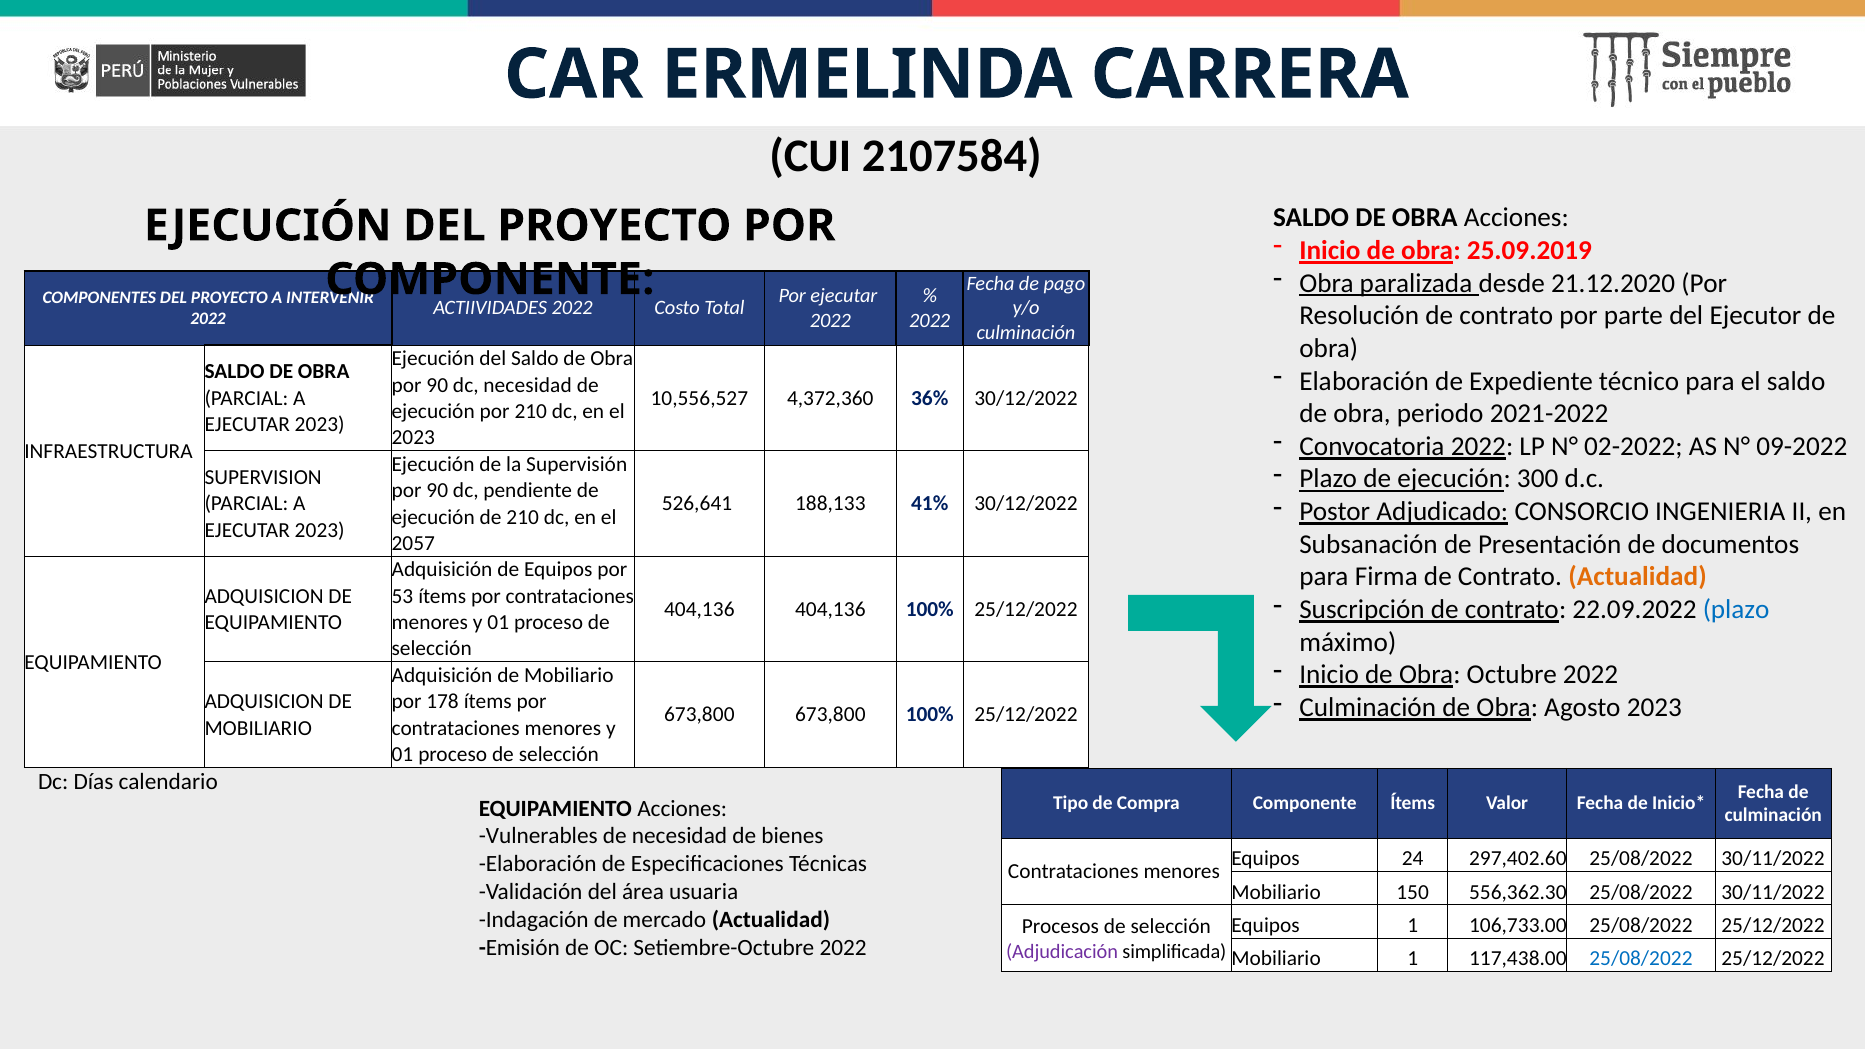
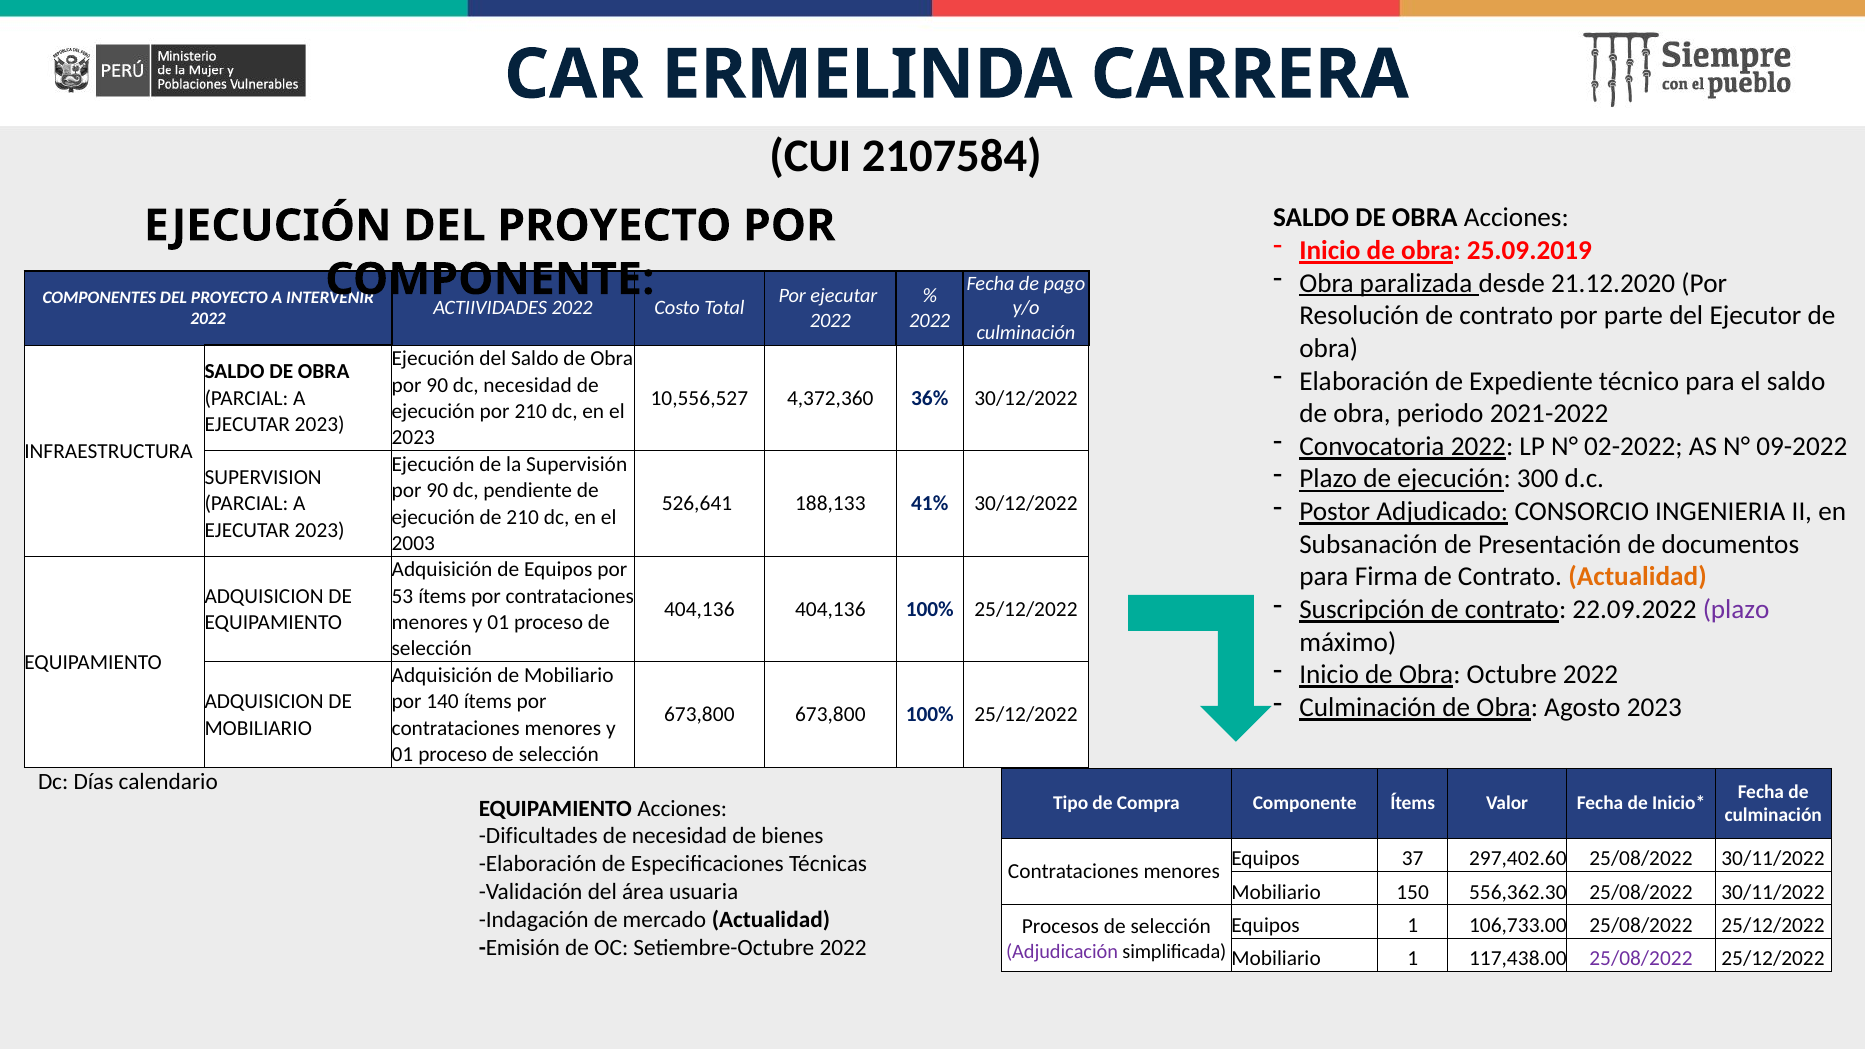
2057: 2057 -> 2003 (413, 543)
plazo colour: blue -> purple (1736, 610)
178: 178 -> 140 (443, 702)
Vulnerables: Vulnerables -> Dificultades (538, 836)
24: 24 -> 37 (1413, 859)
25/08/2022 colour: blue -> purple (1641, 959)
